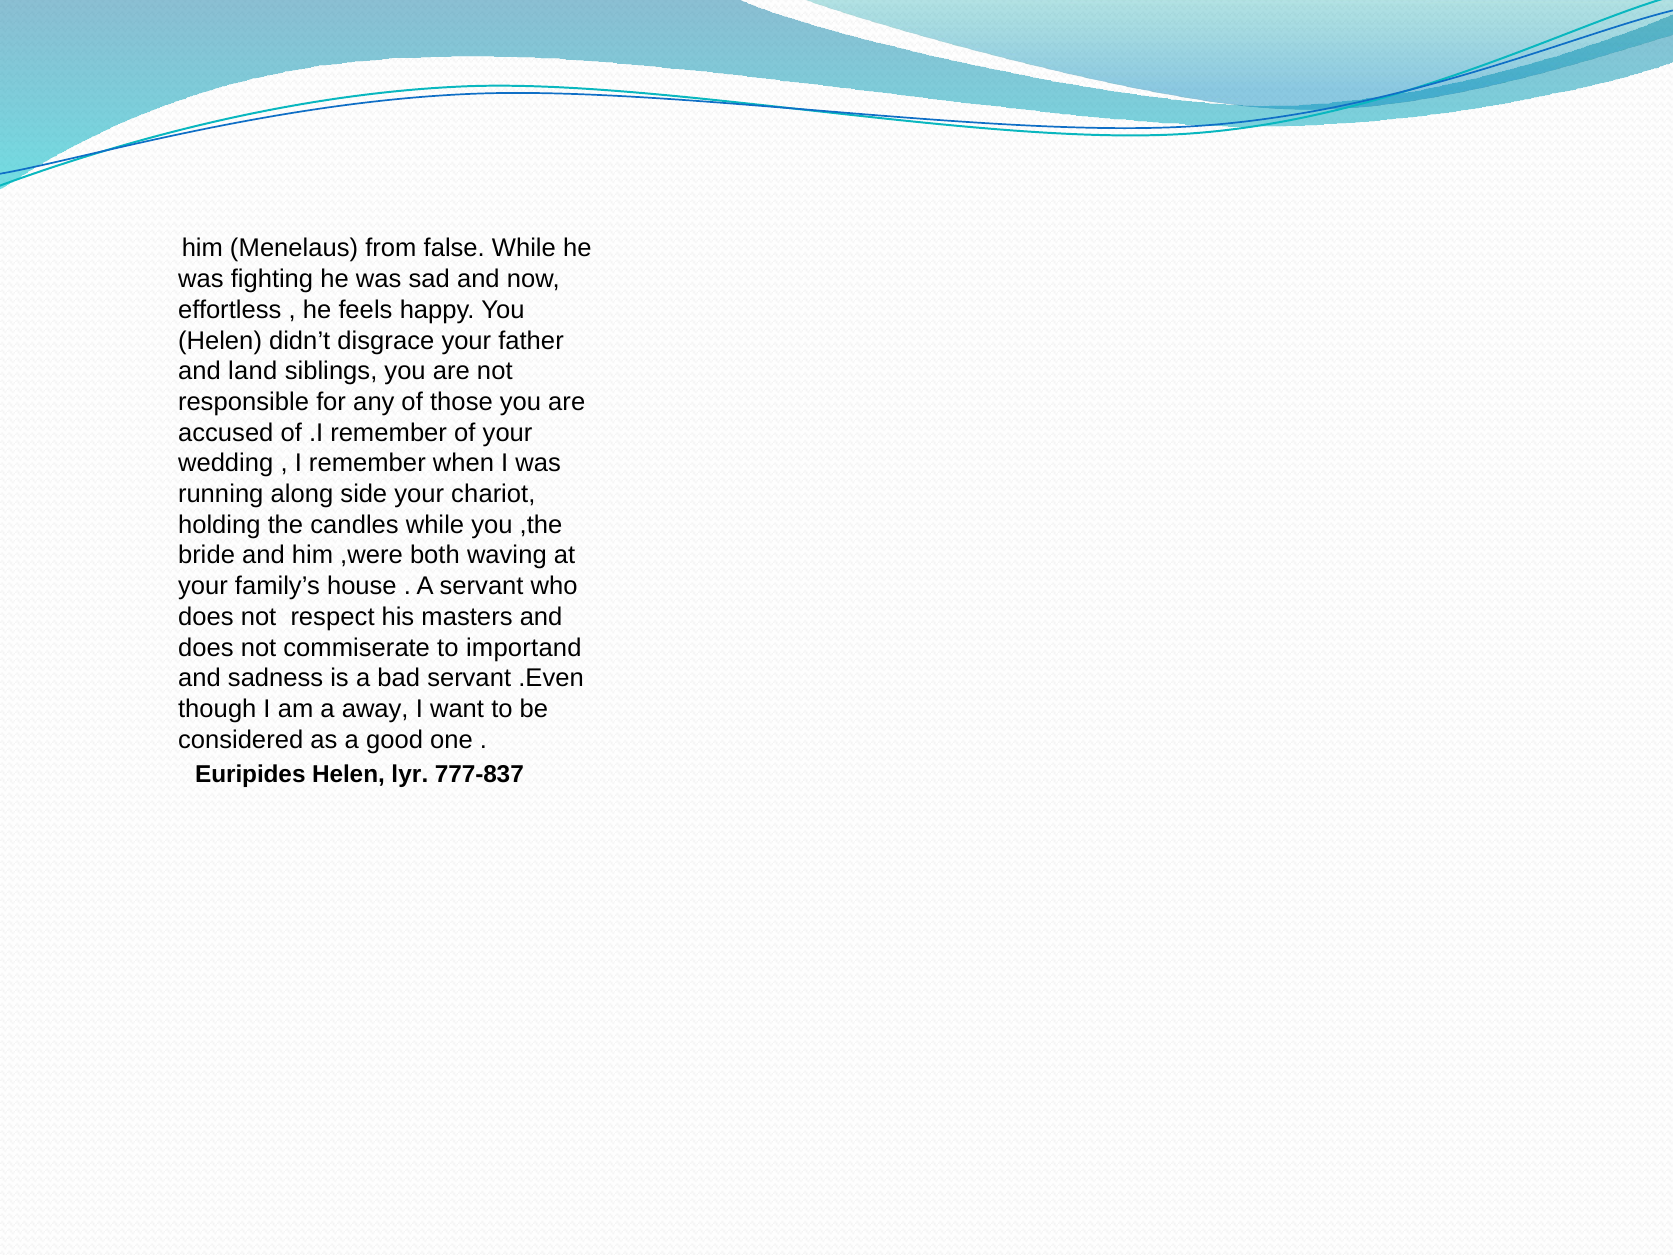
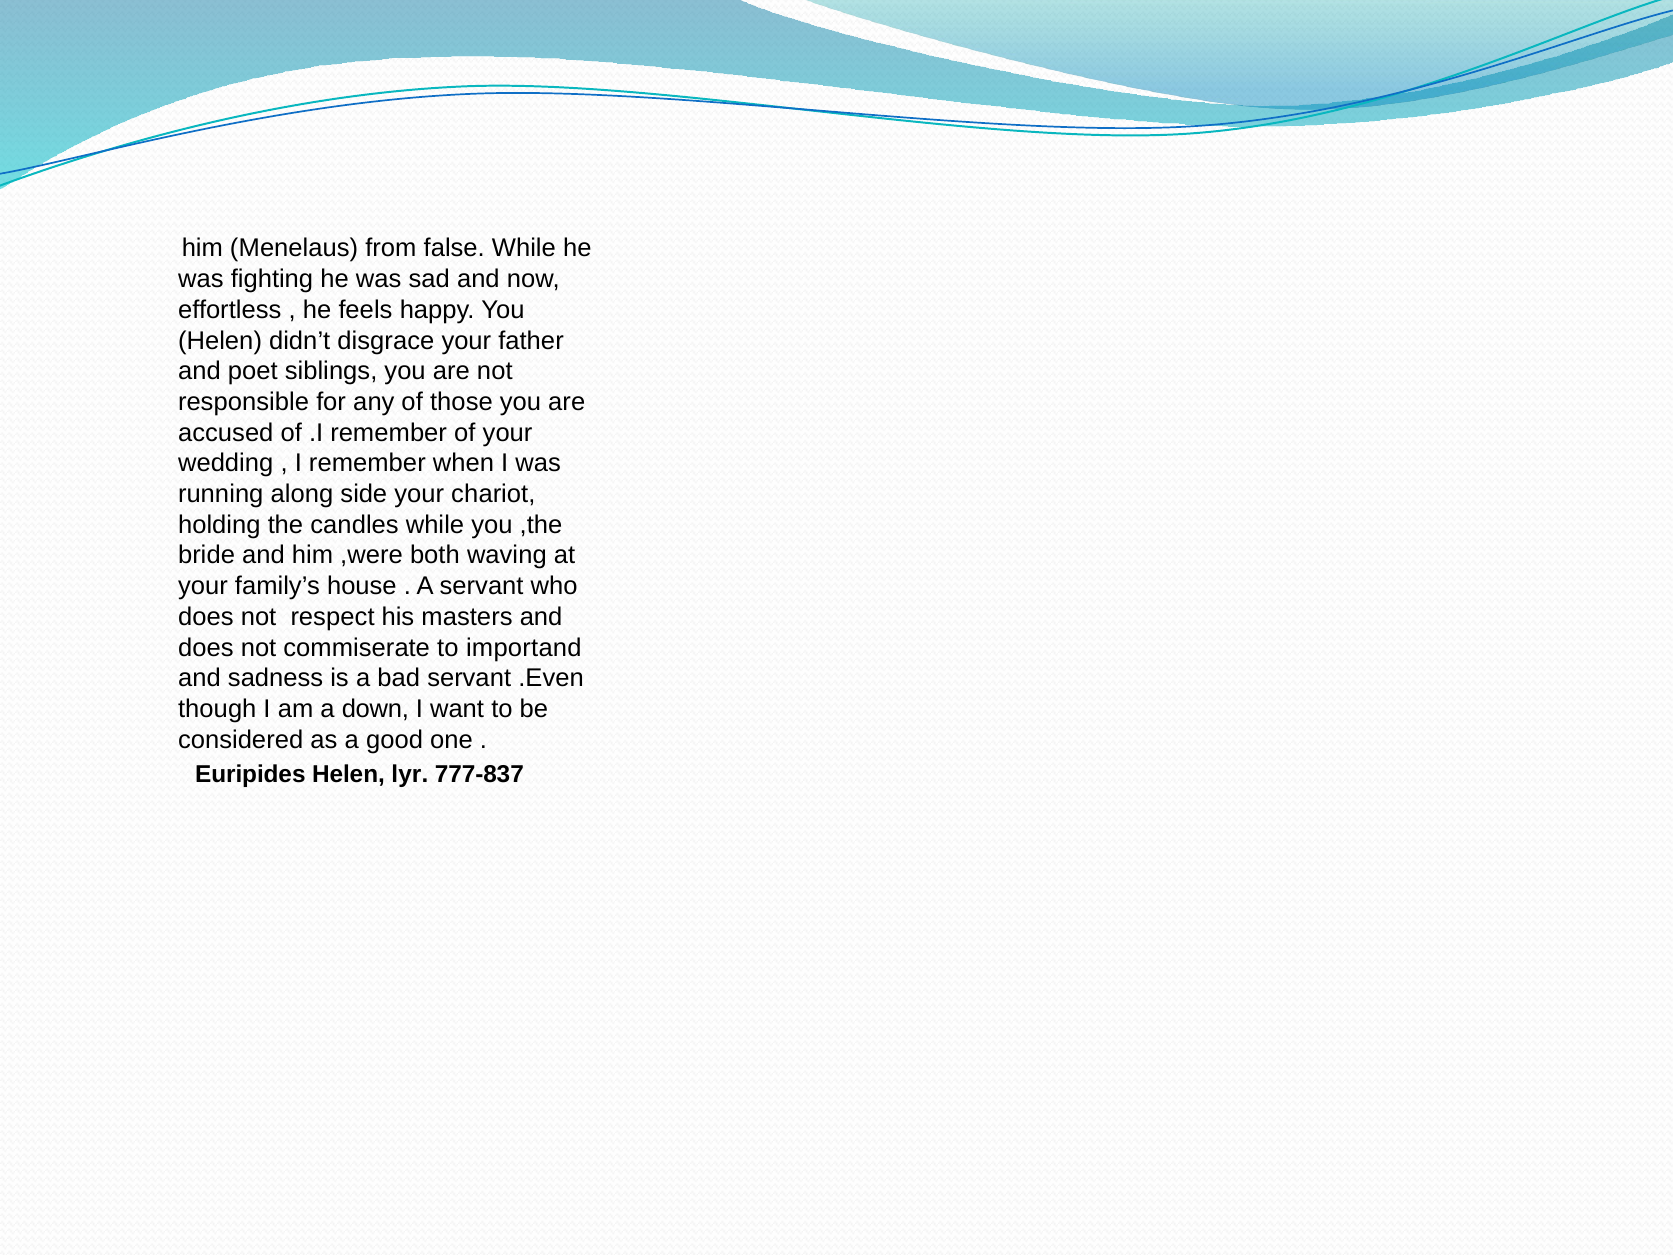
land: land -> poet (253, 371)
away: away -> down (375, 709)
